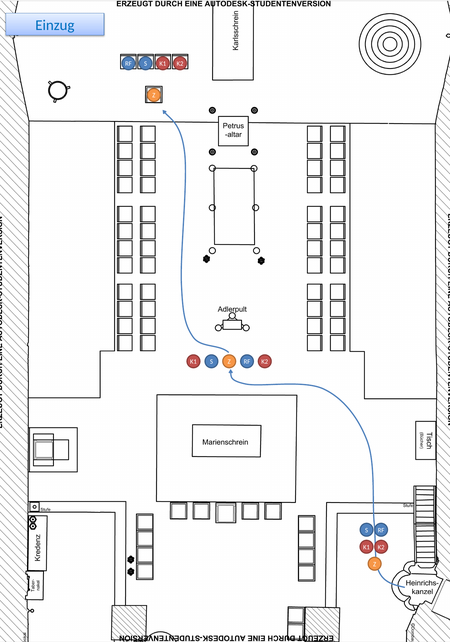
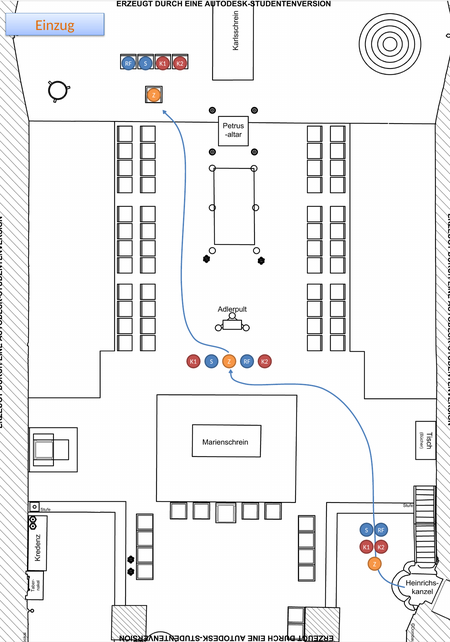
Einzug colour: blue -> orange (55, 25)
